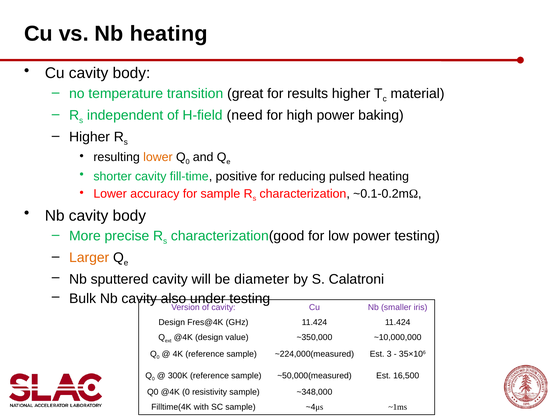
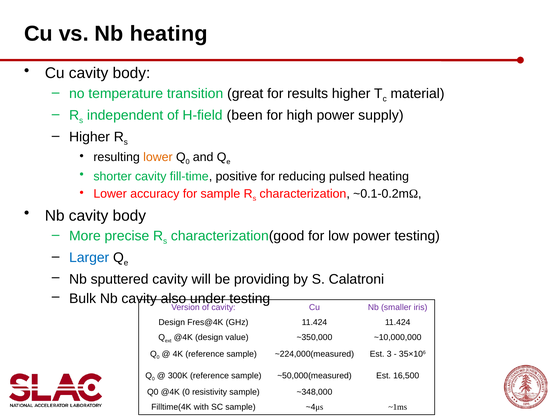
need: need -> been (245, 115)
baking: baking -> supply (381, 115)
Larger colour: orange -> blue (89, 258)
diameter: diameter -> providing (262, 279)
